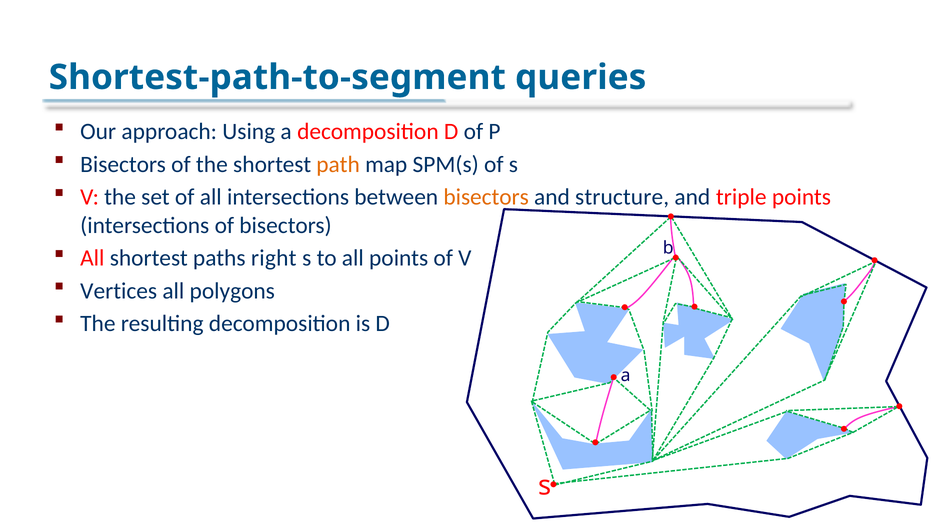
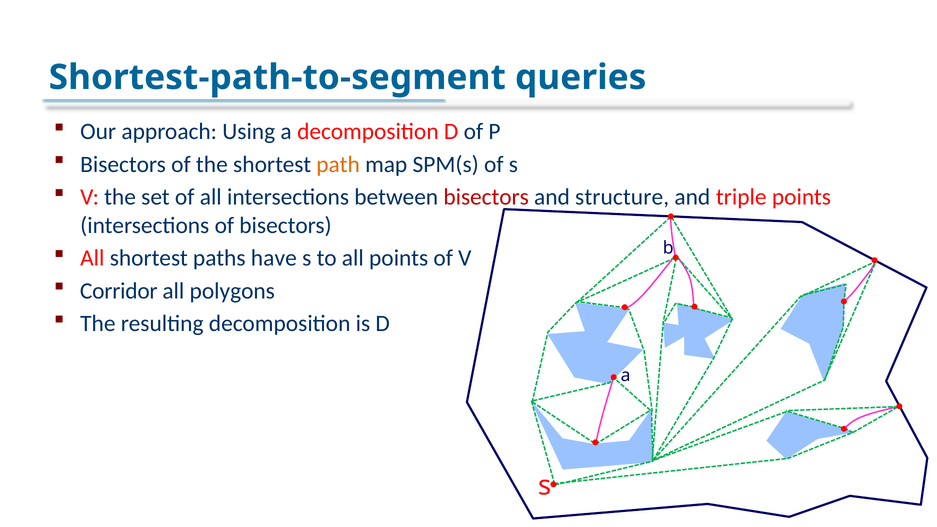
bisectors colour: orange -> red (486, 197)
right: right -> have (274, 258)
Vertices: Vertices -> Corridor (119, 291)
